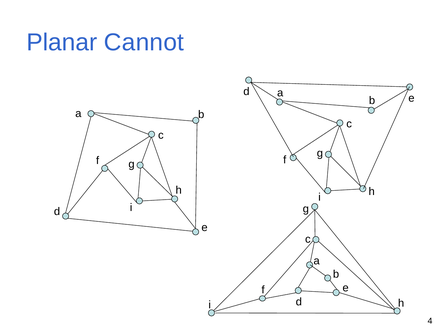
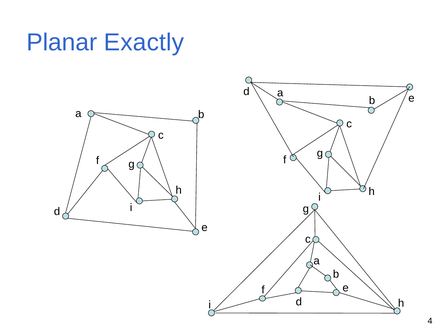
Cannot: Cannot -> Exactly (144, 43)
